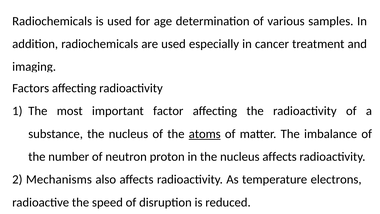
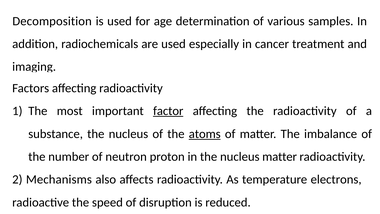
Radiochemicals: Radiochemicals -> Decomposition (52, 21)
factor underline: none -> present (168, 111)
nucleus affects: affects -> matter (280, 157)
